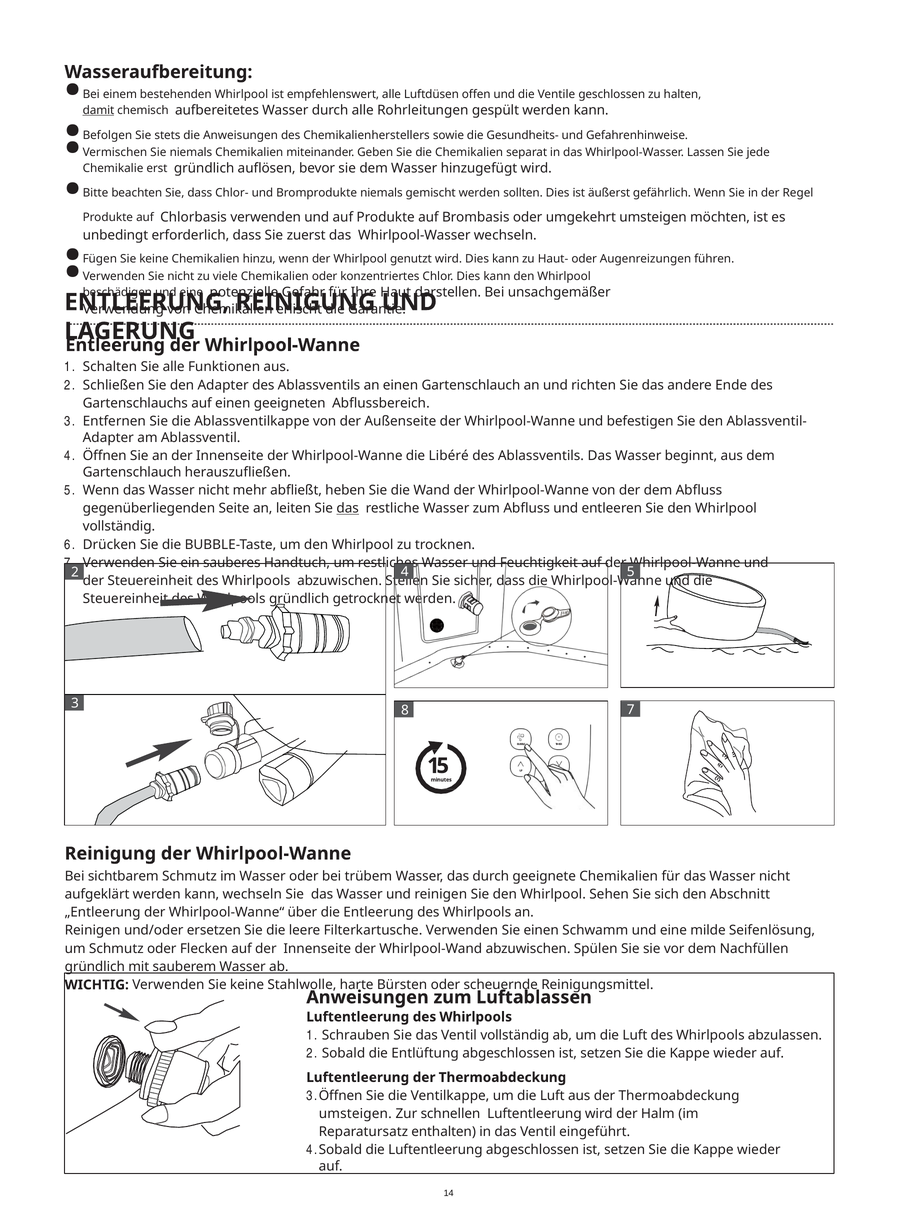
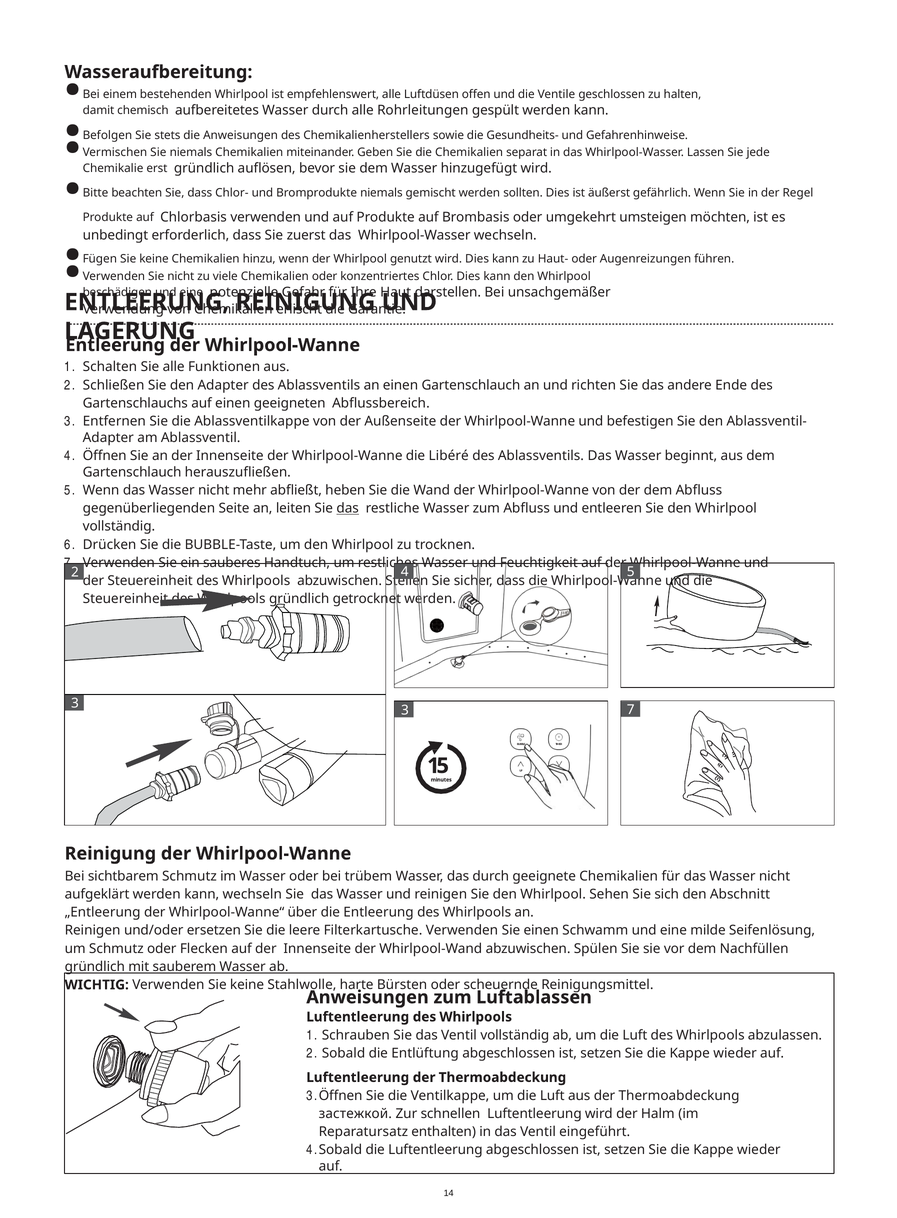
damit underline: present -> none (98, 110)
3 8: 8 -> 3 (405, 710)
umsteigen: umsteigen -> застежкой (355, 1114)
